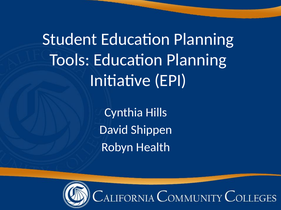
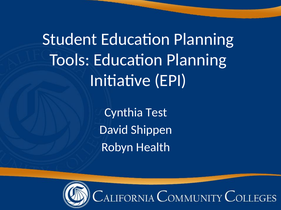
Hills: Hills -> Test (156, 113)
